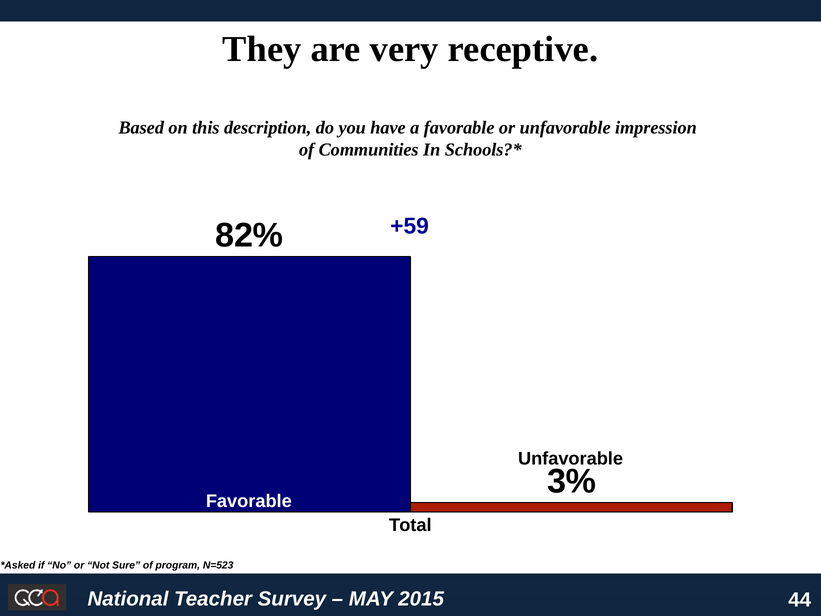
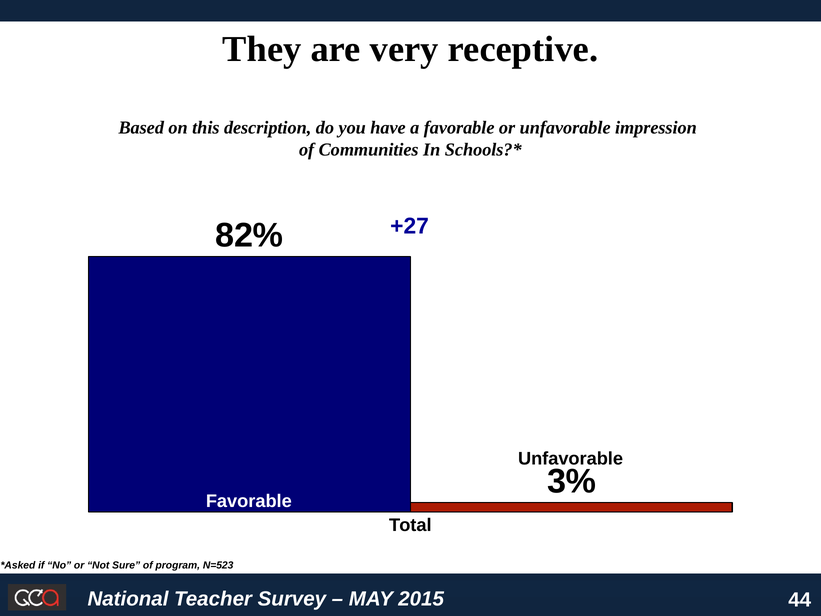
+59: +59 -> +27 (410, 226)
